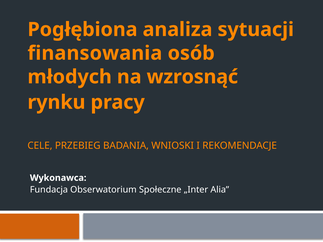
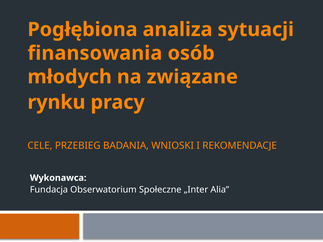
wzrosnąć: wzrosnąć -> związane (192, 77)
